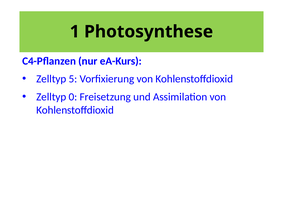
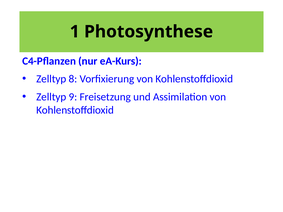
5: 5 -> 8 (73, 79)
0: 0 -> 9 (73, 97)
